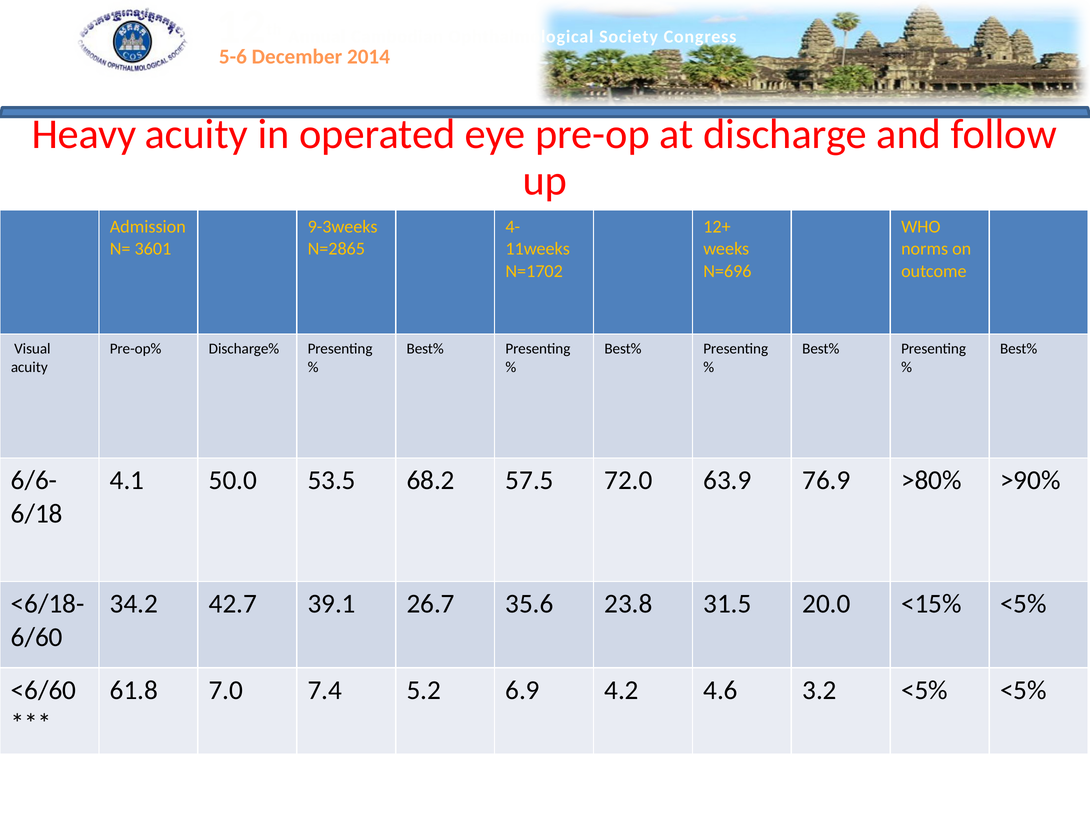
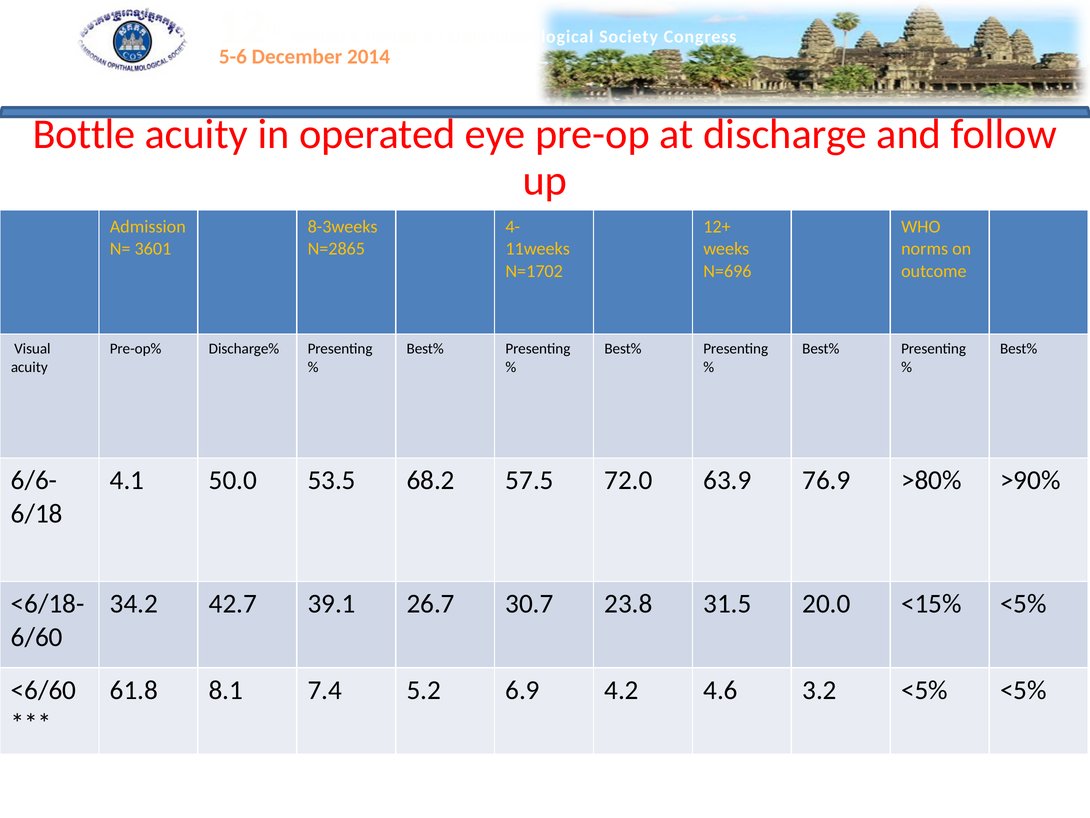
Heavy: Heavy -> Bottle (84, 134)
9-3weeks: 9-3weeks -> 8-3weeks (343, 227)
35.6: 35.6 -> 30.7 (530, 603)
7.0: 7.0 -> 8.1 (226, 690)
